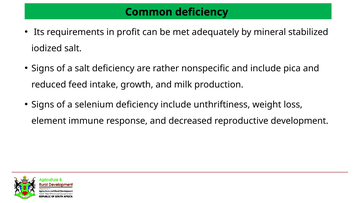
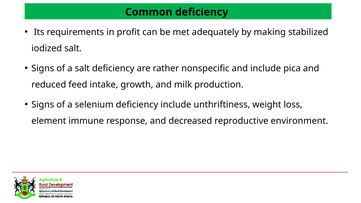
mineral: mineral -> making (270, 32)
development: development -> environment (300, 121)
